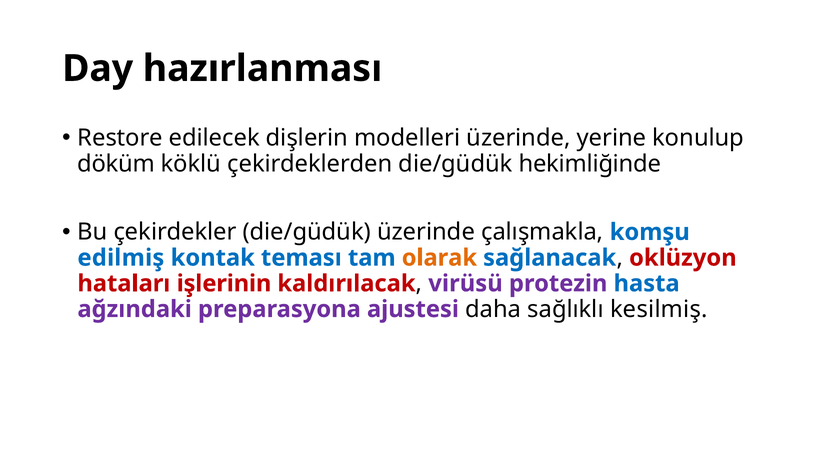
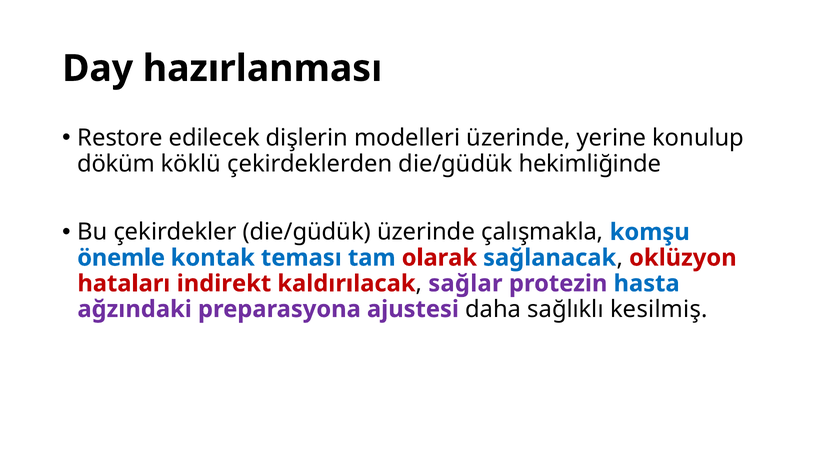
edilmiş: edilmiş -> önemle (121, 257)
olarak colour: orange -> red (439, 257)
işlerinin: işlerinin -> indirekt (224, 283)
virüsü: virüsü -> sağlar (465, 283)
